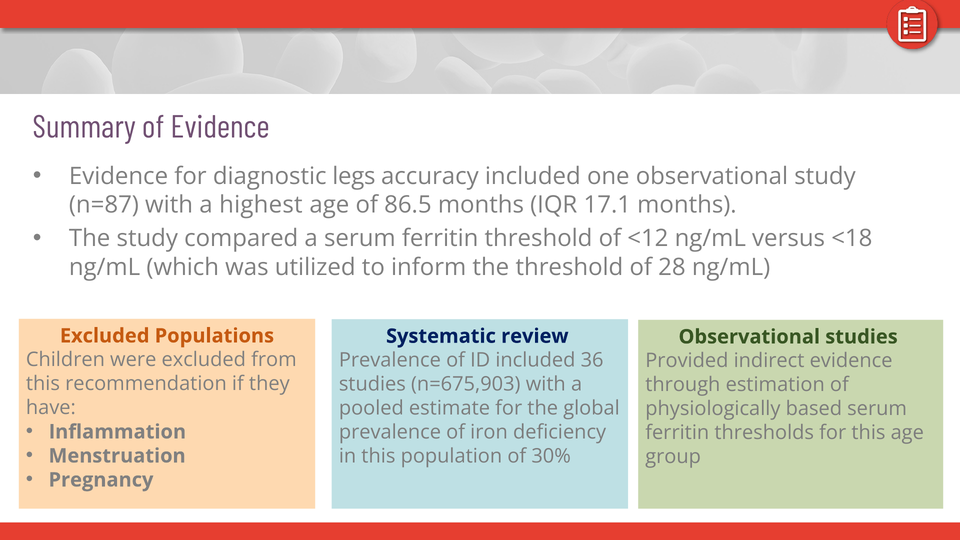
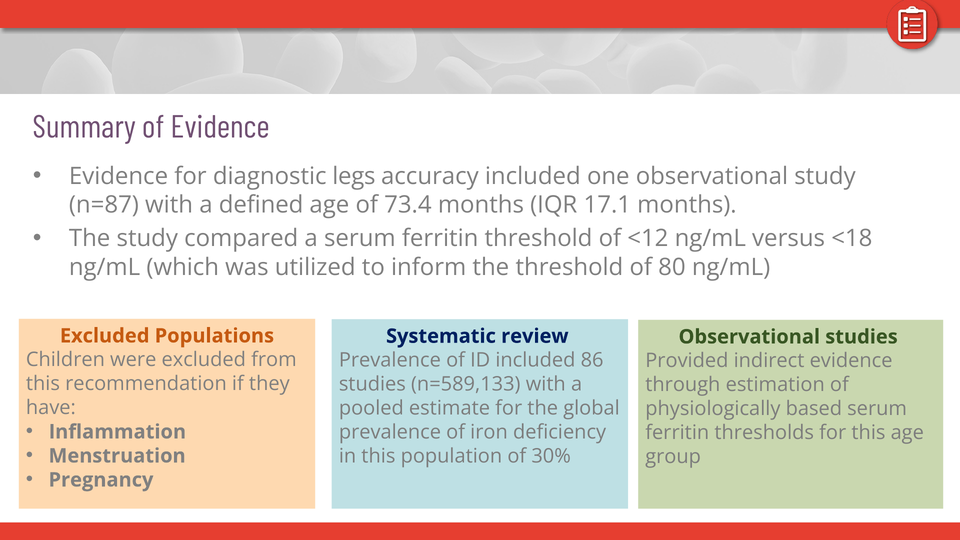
highest: highest -> defined (261, 205)
86.5: 86.5 -> 73.4 (408, 205)
28: 28 -> 80 (672, 267)
36: 36 -> 86 (592, 360)
n=675,903: n=675,903 -> n=589,133 (466, 384)
